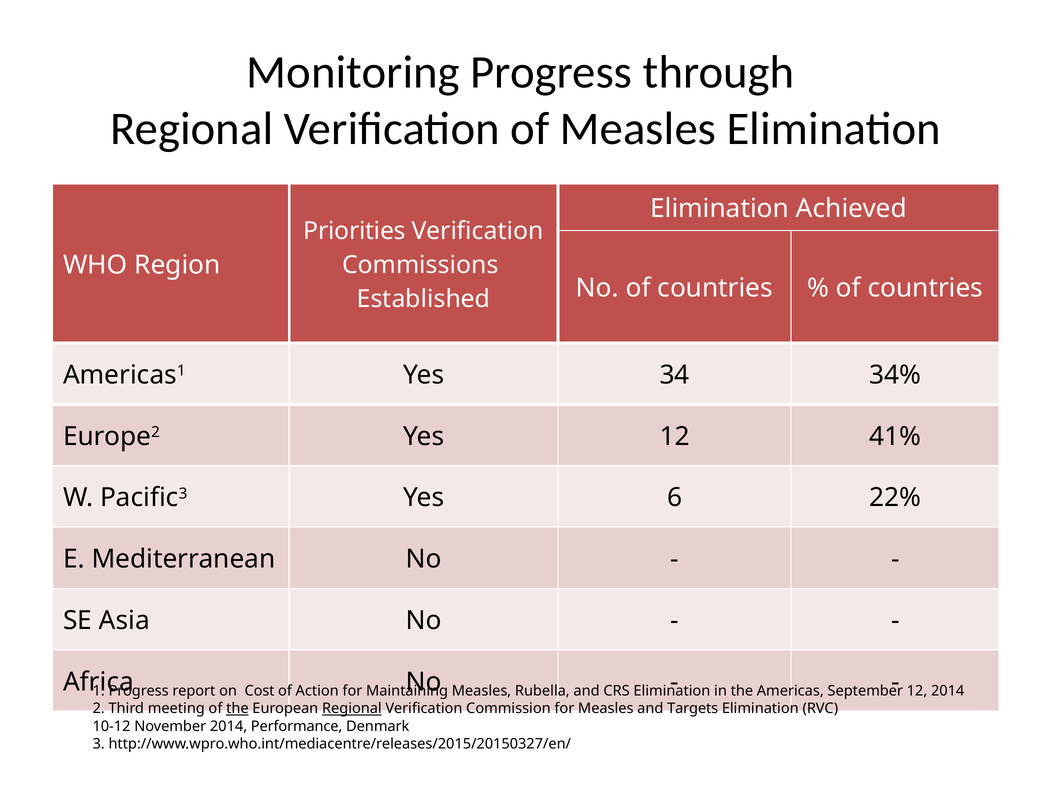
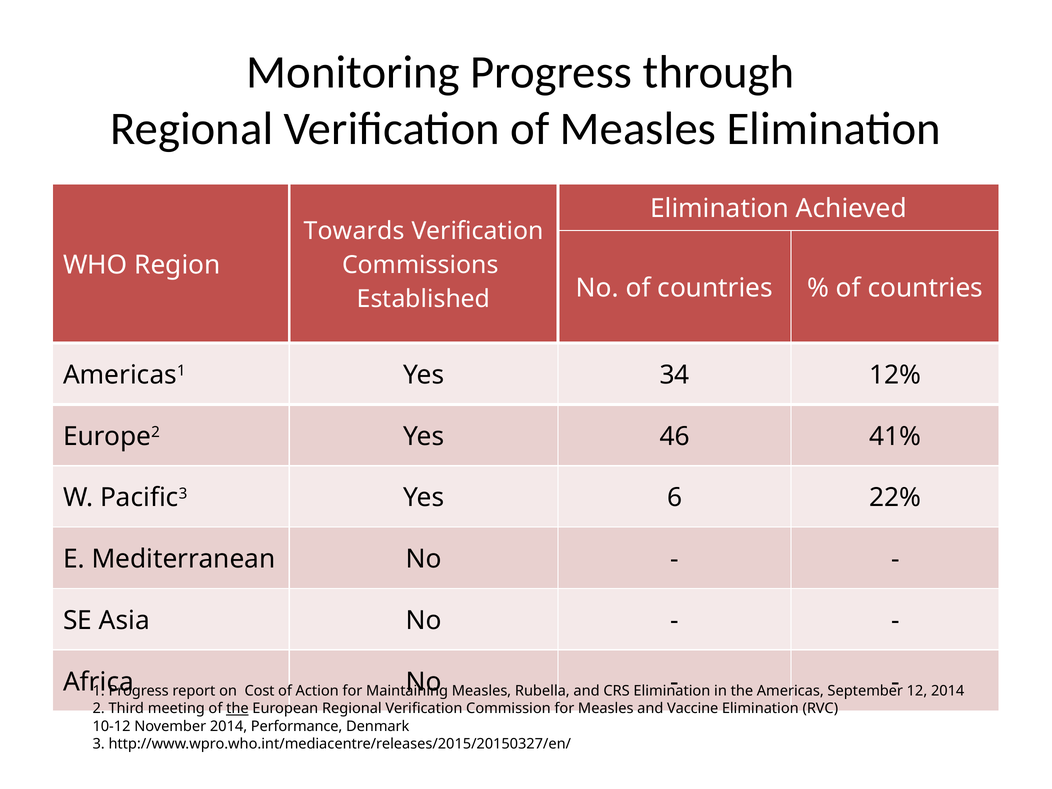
Priorities: Priorities -> Towards (354, 231)
34%: 34% -> 12% (895, 375)
Yes 12: 12 -> 46 (675, 436)
Regional underline: present -> none (352, 709)
Targets: Targets -> Vaccine (693, 709)
